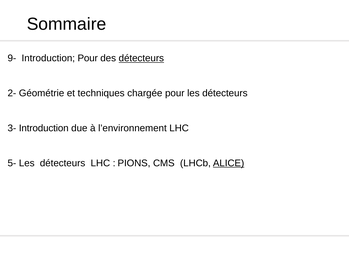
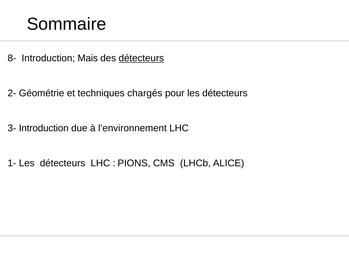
9-: 9- -> 8- (12, 58)
Introduction Pour: Pour -> Mais (88, 58)
chargée: chargée -> chargés (145, 93)
5-: 5- -> 1- (12, 163)
ALICE underline: present -> none (229, 163)
